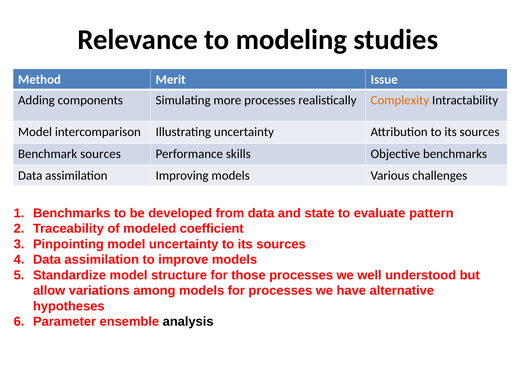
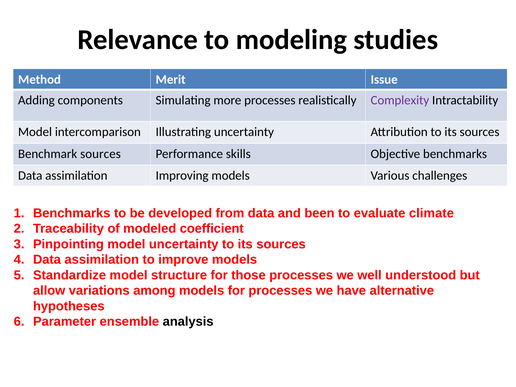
Complexity colour: orange -> purple (400, 100)
state: state -> been (319, 213)
pattern: pattern -> climate (431, 213)
